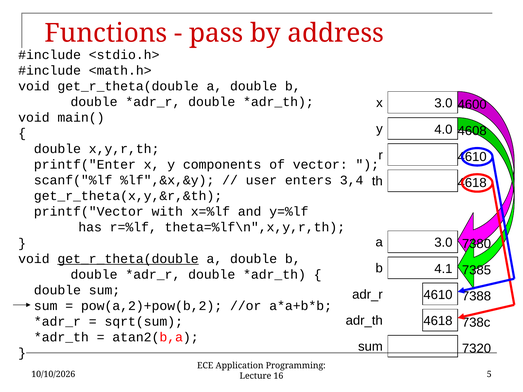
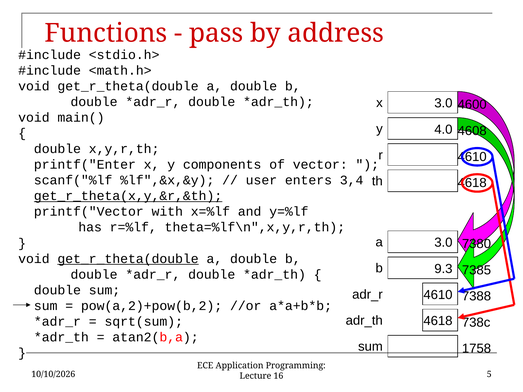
get_r_theta(x,y,&r,&th underline: none -> present (128, 196)
4.1: 4.1 -> 9.3 (443, 269)
7320: 7320 -> 1758 (477, 349)
